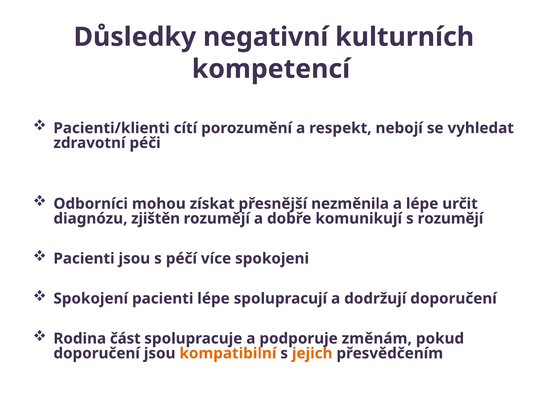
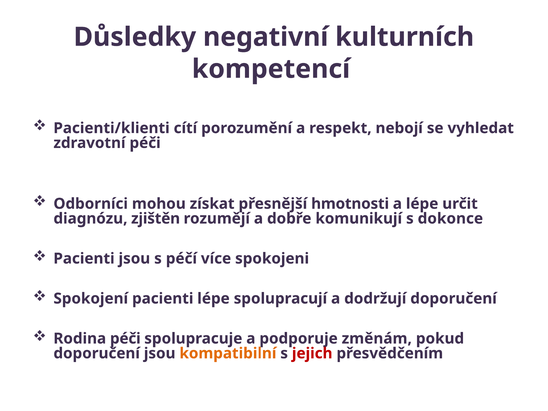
nezměnila: nezměnila -> hmotnosti (350, 204)
s rozumějí: rozumějí -> dokonce (450, 219)
Rodina část: část -> péči (125, 339)
jejich colour: orange -> red (312, 353)
